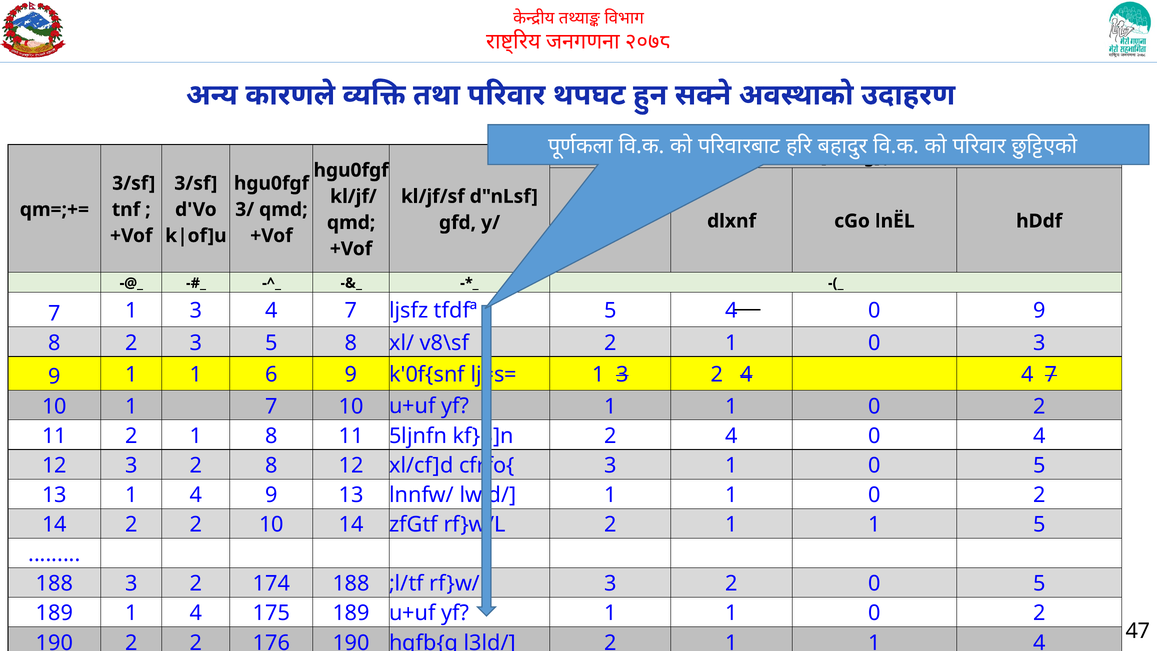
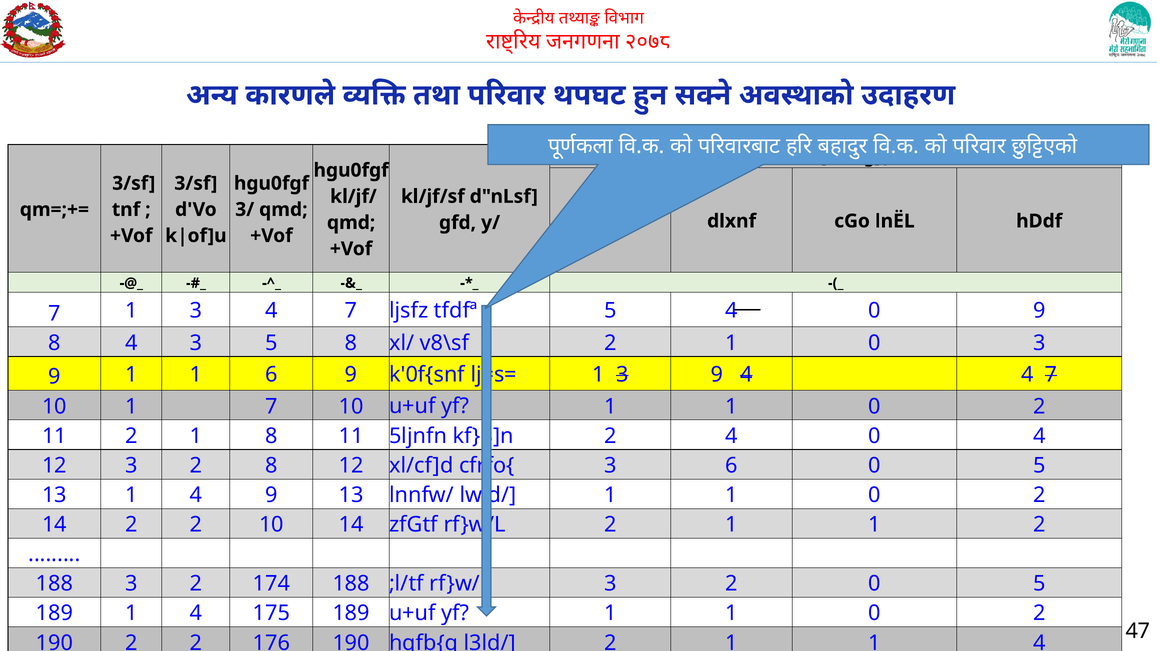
2: 2 -> 4 (131, 343)
1 3 2: 2 -> 9 (717, 375)
3 1: 1 -> 6 (732, 465)
1 1 5: 5 -> 2 (1039, 524)
